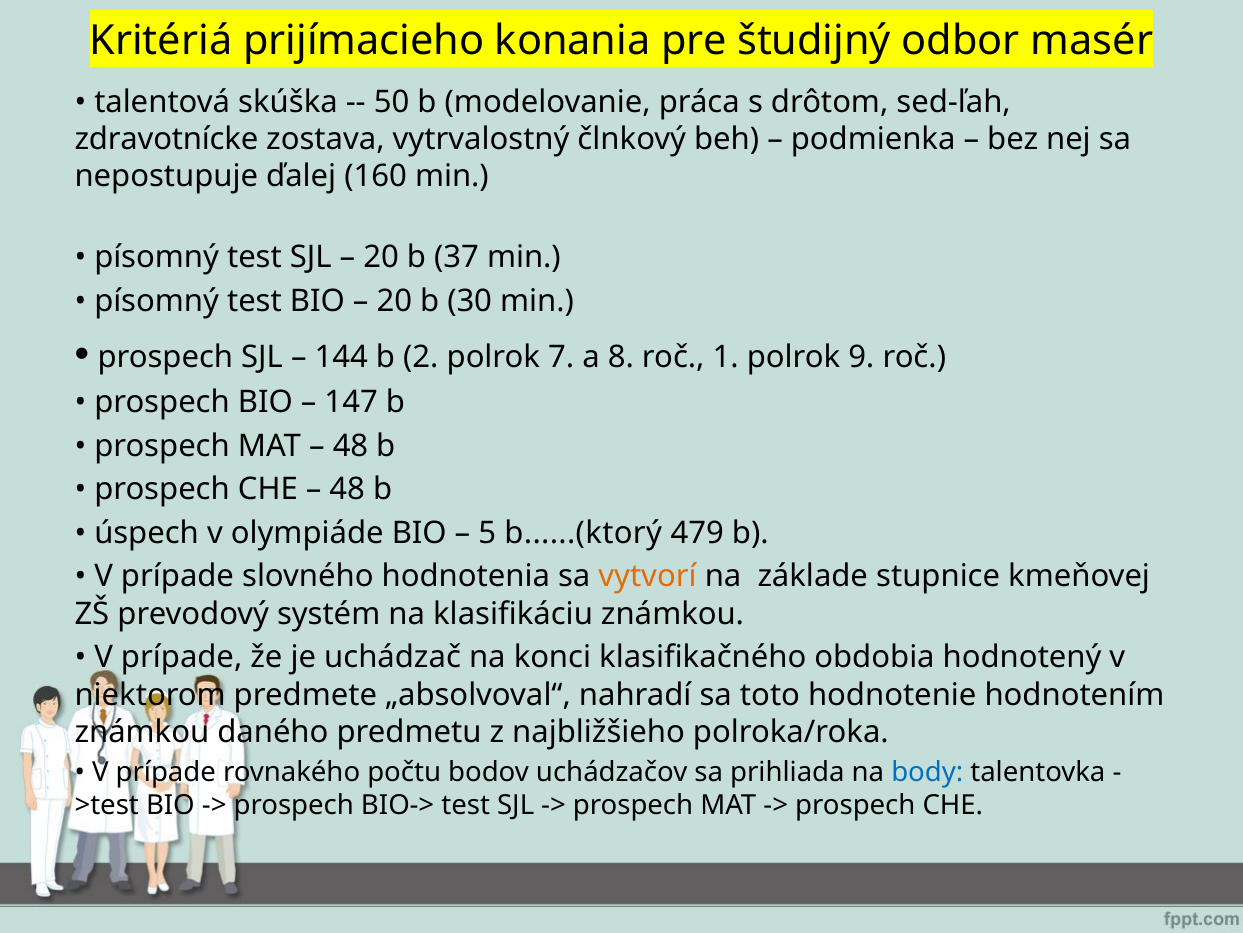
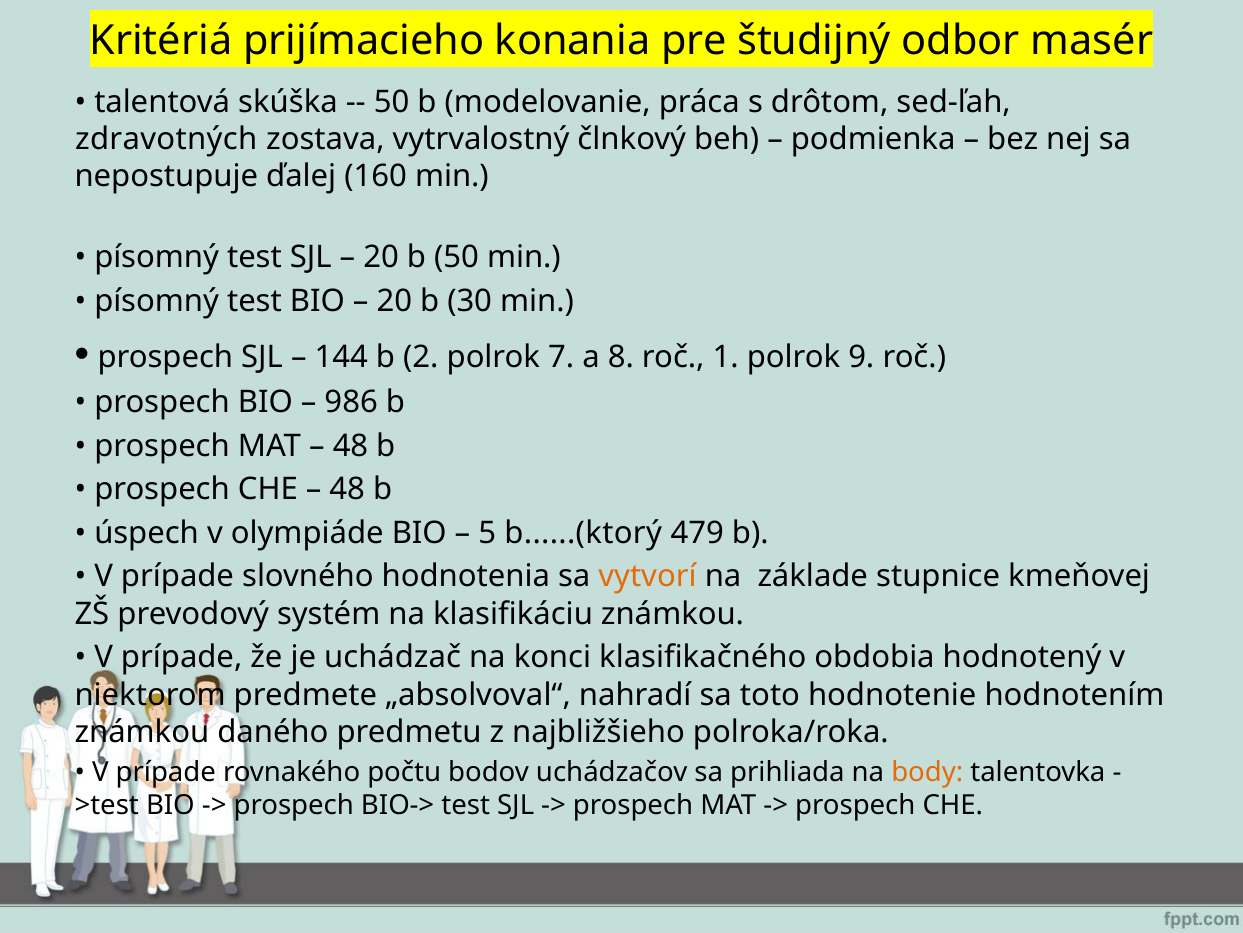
zdravotnícke: zdravotnícke -> zdravotných (166, 139)
b 37: 37 -> 50 (456, 257)
147: 147 -> 986 (351, 402)
body colour: blue -> orange (927, 772)
